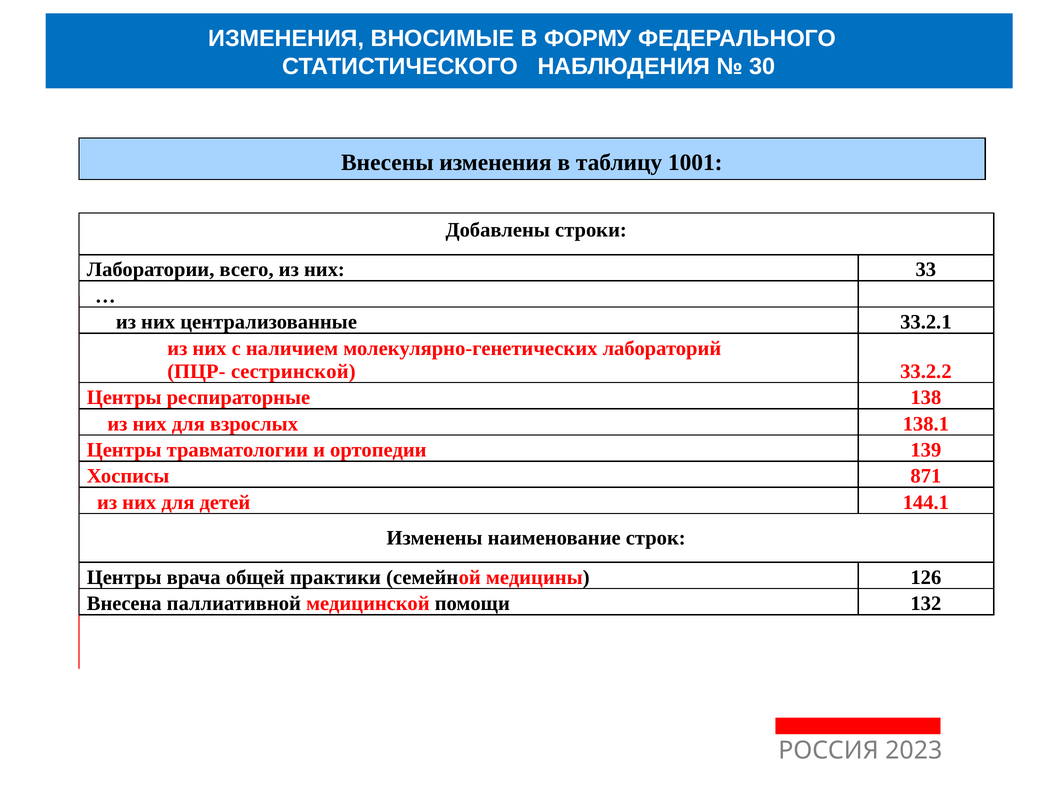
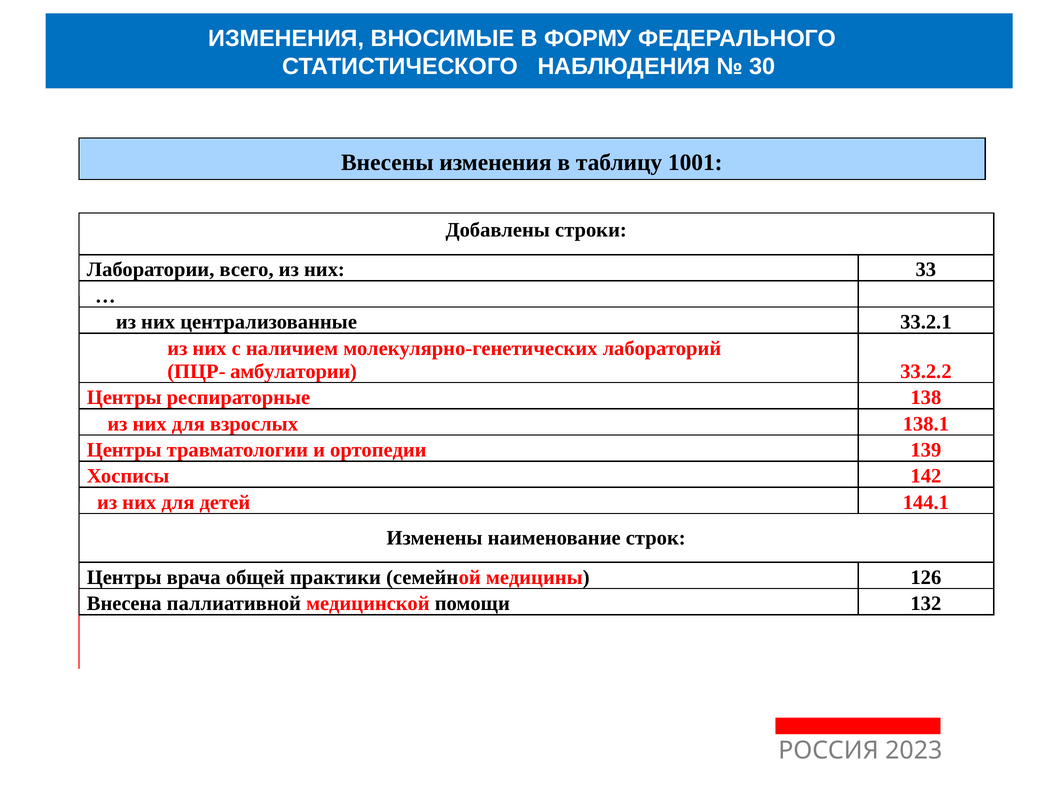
сестринской: сестринской -> амбулатории (294, 371)
871: 871 -> 142 (926, 476)
